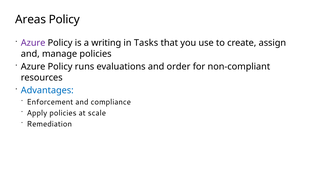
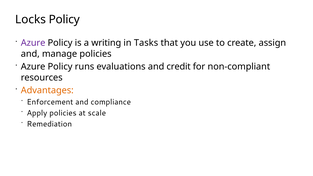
Areas: Areas -> Locks (31, 20)
order: order -> credit (179, 67)
Advantages colour: blue -> orange (47, 90)
